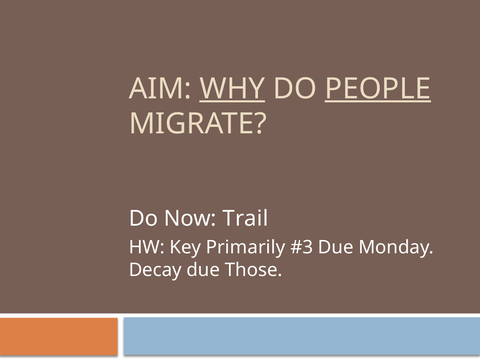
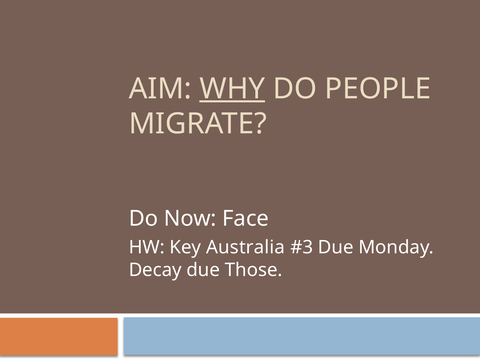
PEOPLE underline: present -> none (378, 89)
Trail: Trail -> Face (246, 219)
Primarily: Primarily -> Australia (246, 247)
